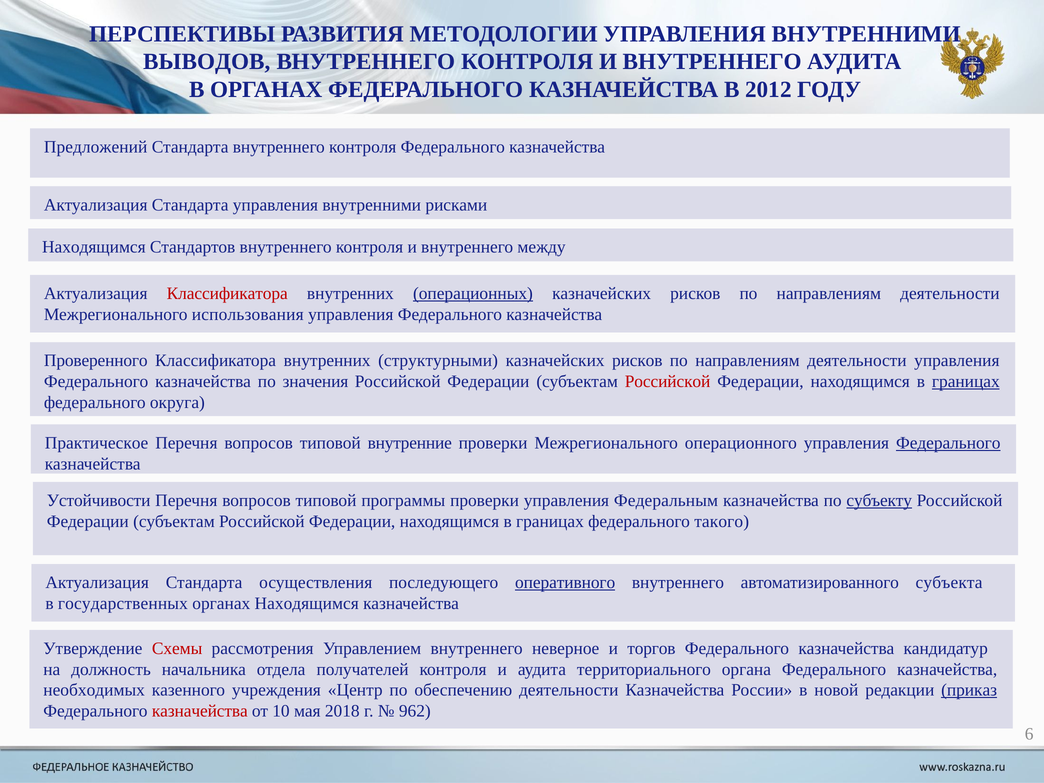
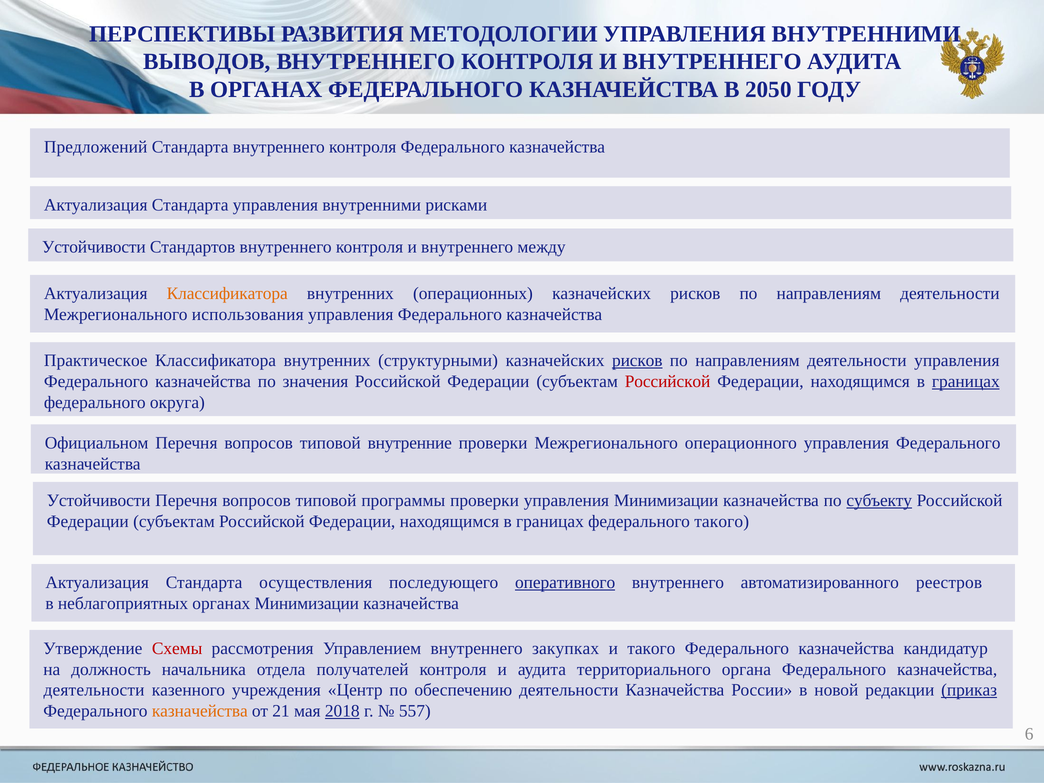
2012: 2012 -> 2050 (768, 90)
Находящимся: Находящимся -> Устойчивости (94, 247)
Классификатора colour: red -> orange (227, 293)
операционных underline: present -> none (473, 293)
Проверенного: Проверенного -> Практическое (96, 361)
рисков underline: none -> present (637, 361)
Практическое: Практическое -> Официальном (97, 443)
Федерального underline: present -> none (948, 443)
управления Федеральным: Федеральным -> Минимизации (666, 501)
субъекта: субъекта -> реестров (949, 583)
государственных: государственных -> неблагоприятных (123, 604)
органах Находящимся: Находящимся -> Минимизации (307, 604)
неверное: неверное -> закупках (566, 648)
и торгов: торгов -> такого (651, 648)
необходимых: необходимых -> деятельности (94, 690)
казначейства colour: red -> orange (200, 711)
10: 10 -> 21 (281, 711)
2018 underline: none -> present (342, 711)
962: 962 -> 557 (415, 711)
